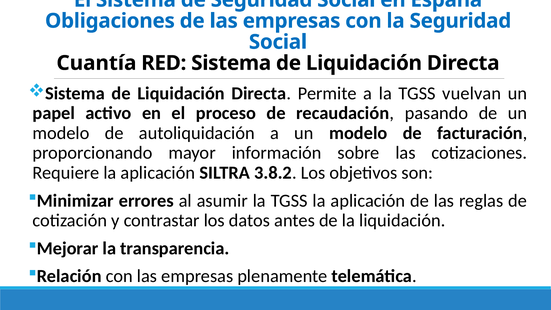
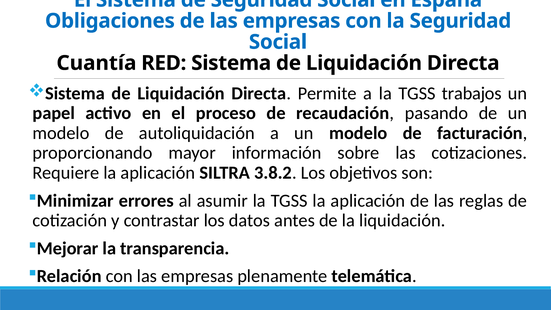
vuelvan: vuelvan -> trabajos (472, 93)
